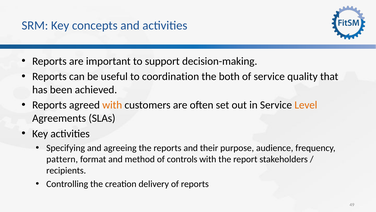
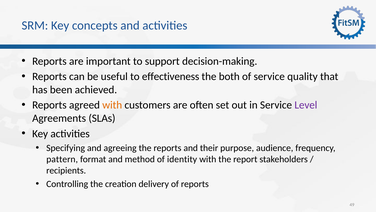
coordination: coordination -> effectiveness (171, 76)
Level colour: orange -> purple (306, 105)
controls: controls -> identity (182, 159)
